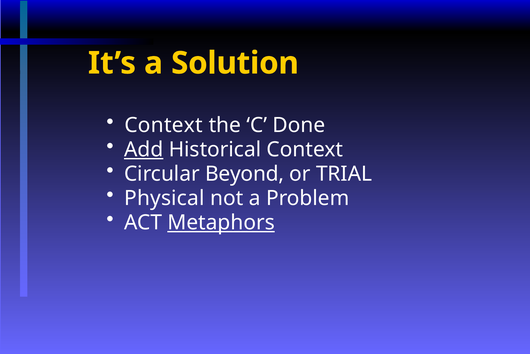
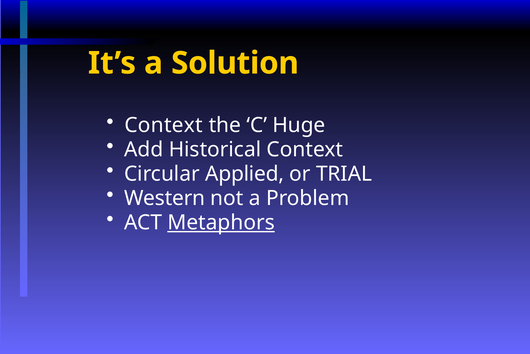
Done: Done -> Huge (299, 125)
Add underline: present -> none (144, 149)
Beyond: Beyond -> Applied (245, 174)
Physical: Physical -> Western (165, 198)
